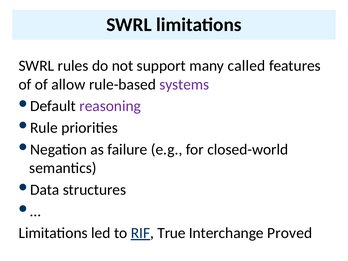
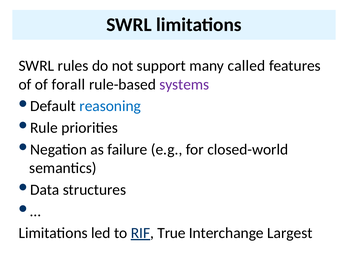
allow: allow -> forall (68, 84)
reasoning colour: purple -> blue (110, 106)
Proved: Proved -> Largest (290, 233)
